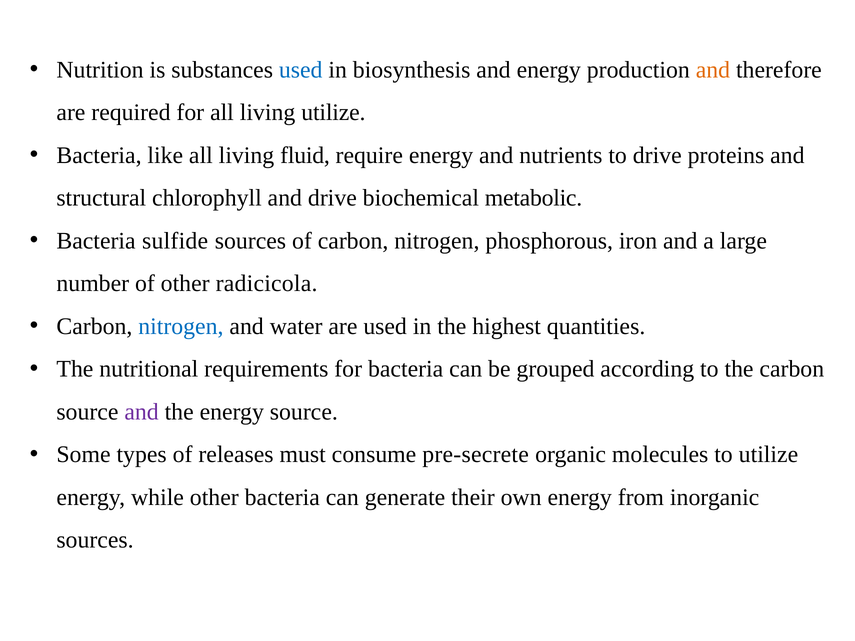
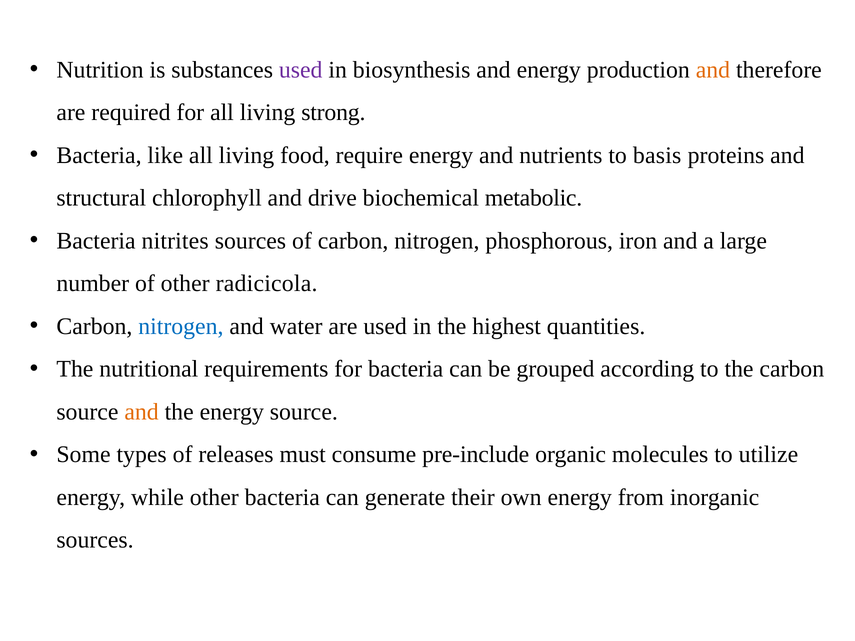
used colour: blue -> purple (301, 70)
living utilize: utilize -> strong (333, 113)
fluid: fluid -> food (305, 155)
to drive: drive -> basis (657, 155)
sulfide: sulfide -> nitrites (175, 241)
and colour: purple -> orange (142, 412)
pre-secrete: pre-secrete -> pre-include (476, 455)
